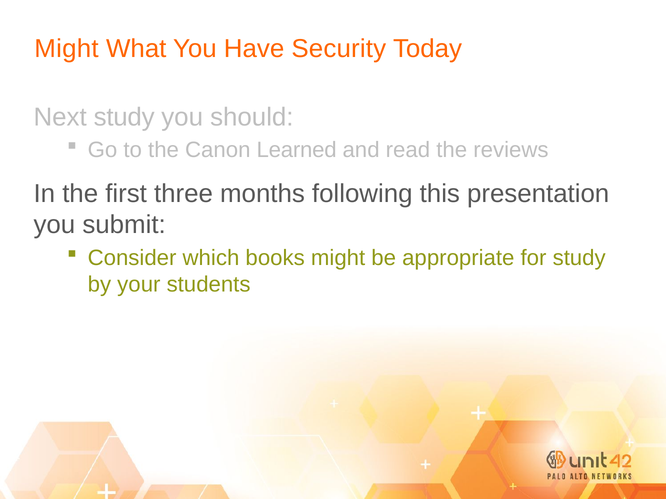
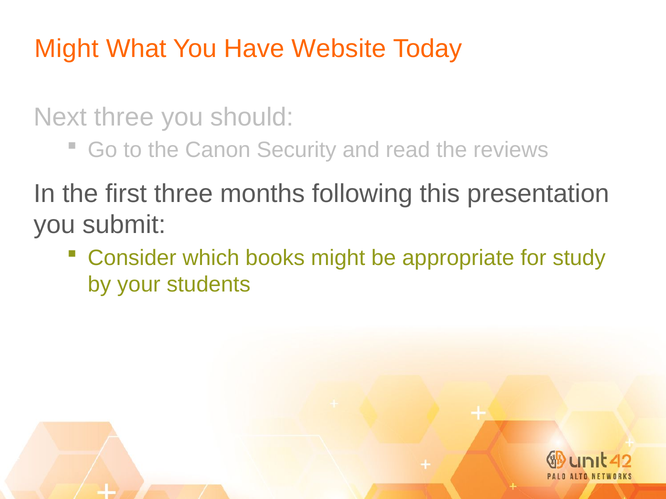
Security: Security -> Website (339, 49)
Next study: study -> three (124, 117)
Learned: Learned -> Security (297, 150)
